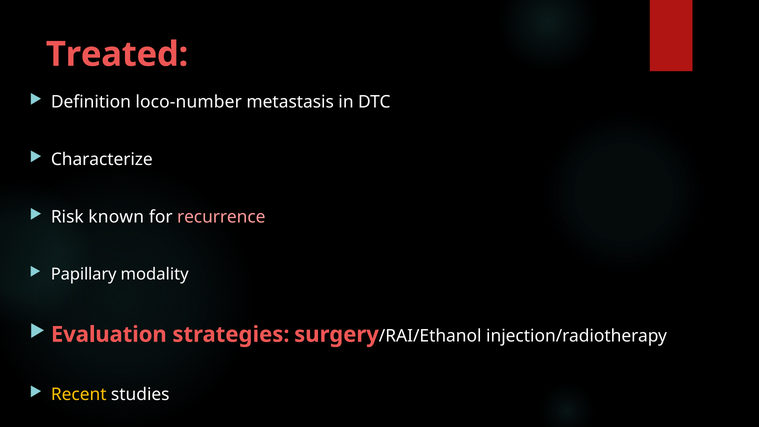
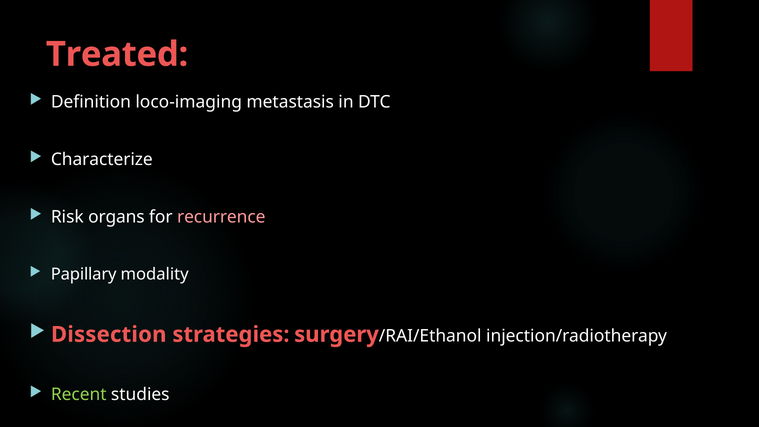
loco-number: loco-number -> loco-imaging (189, 102)
known: known -> organs (116, 217)
Evaluation: Evaluation -> Dissection (109, 334)
Recent colour: yellow -> light green (79, 395)
